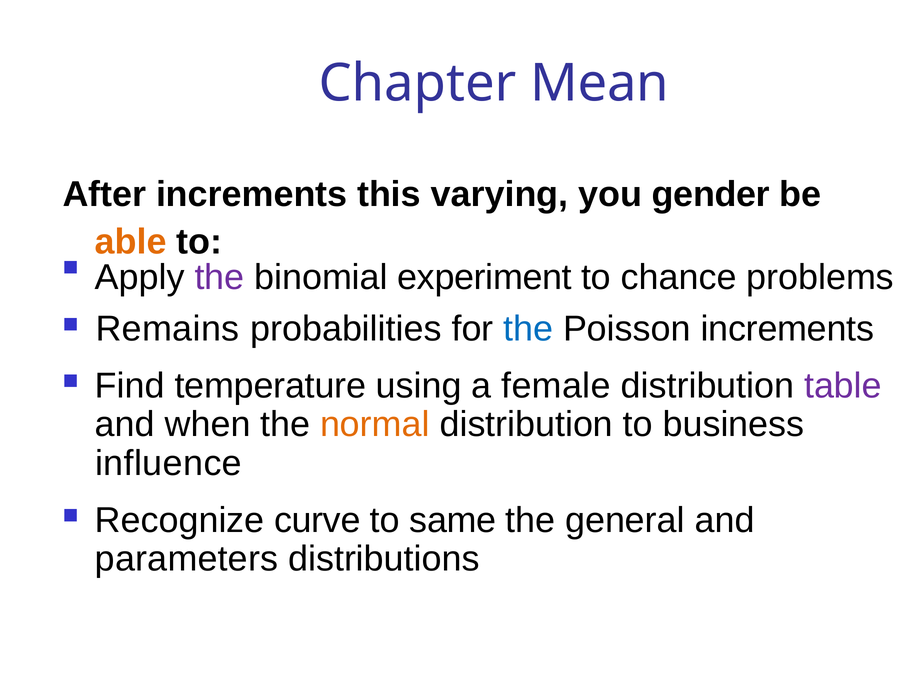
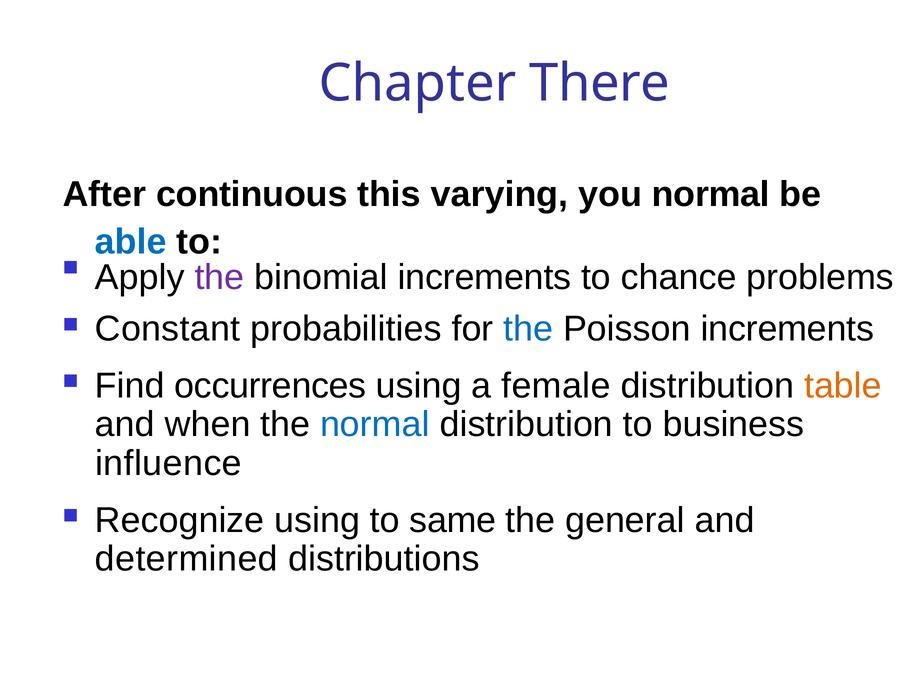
Mean: Mean -> There (600, 83)
After increments: increments -> continuous (252, 194)
you gender: gender -> normal (711, 194)
able colour: orange -> blue (131, 242)
binomial experiment: experiment -> increments (485, 277)
Remains: Remains -> Constant (168, 329)
temperature: temperature -> occurrences (270, 386)
table colour: purple -> orange (843, 386)
normal colour: orange -> blue (375, 425)
Recognize curve: curve -> using (317, 520)
parameters: parameters -> determined (186, 559)
